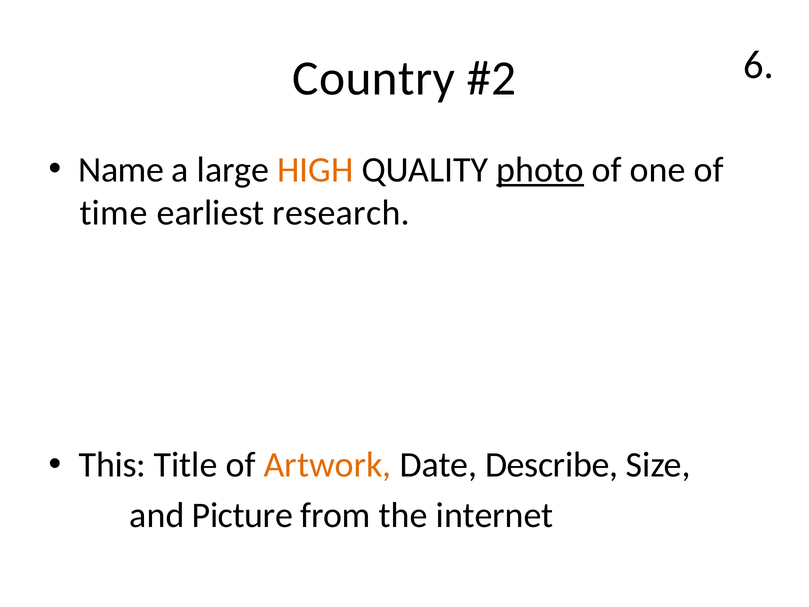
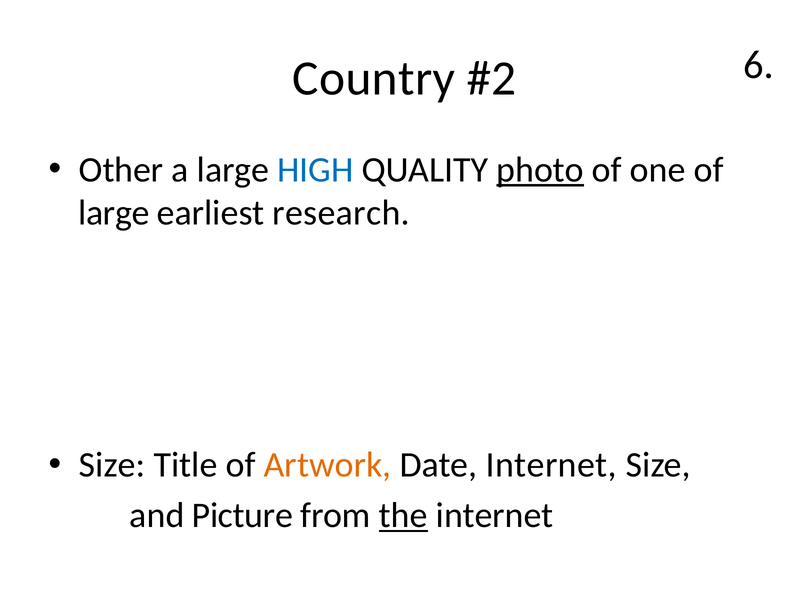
Name: Name -> Other (121, 170)
HIGH colour: orange -> blue (315, 170)
time: time -> large (114, 213)
This: This -> Size (112, 465)
Date Describe: Describe -> Internet (551, 465)
the underline: none -> present (403, 515)
